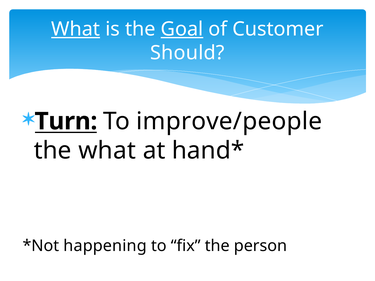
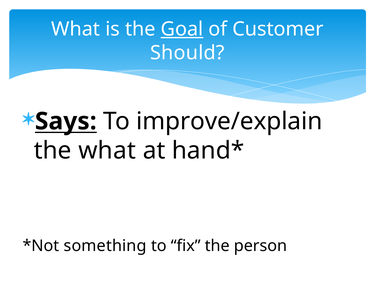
What underline: present -> none (76, 29)
Turn: Turn -> Says (66, 121)
improve/people: improve/people -> improve/explain (229, 121)
happening: happening -> something (105, 246)
